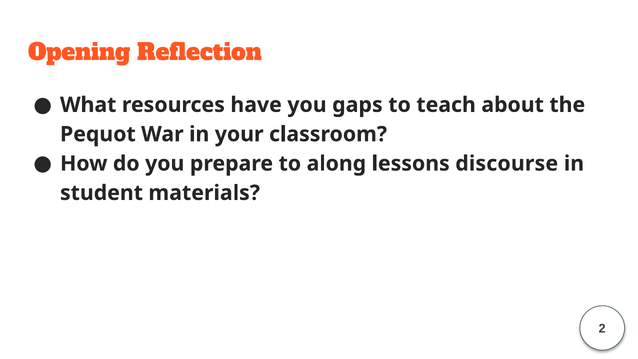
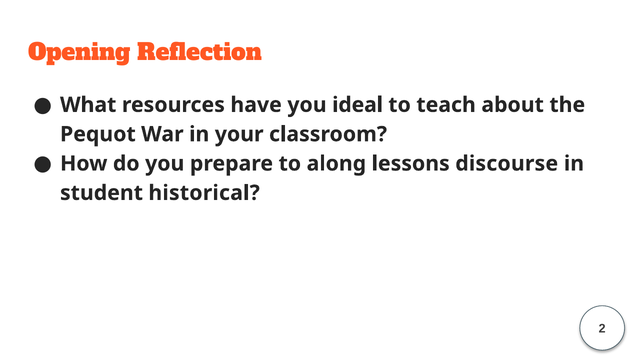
gaps: gaps -> ideal (358, 105)
materials: materials -> historical (204, 193)
